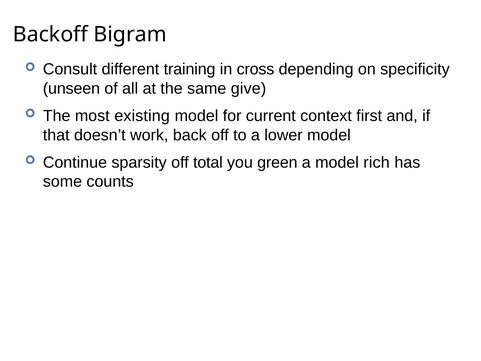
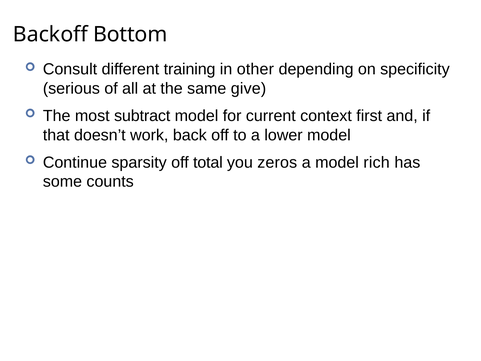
Bigram: Bigram -> Bottom (130, 35)
cross: cross -> other (255, 69)
unseen: unseen -> serious (71, 89)
existing: existing -> subtract (142, 116)
green: green -> zeros (277, 162)
